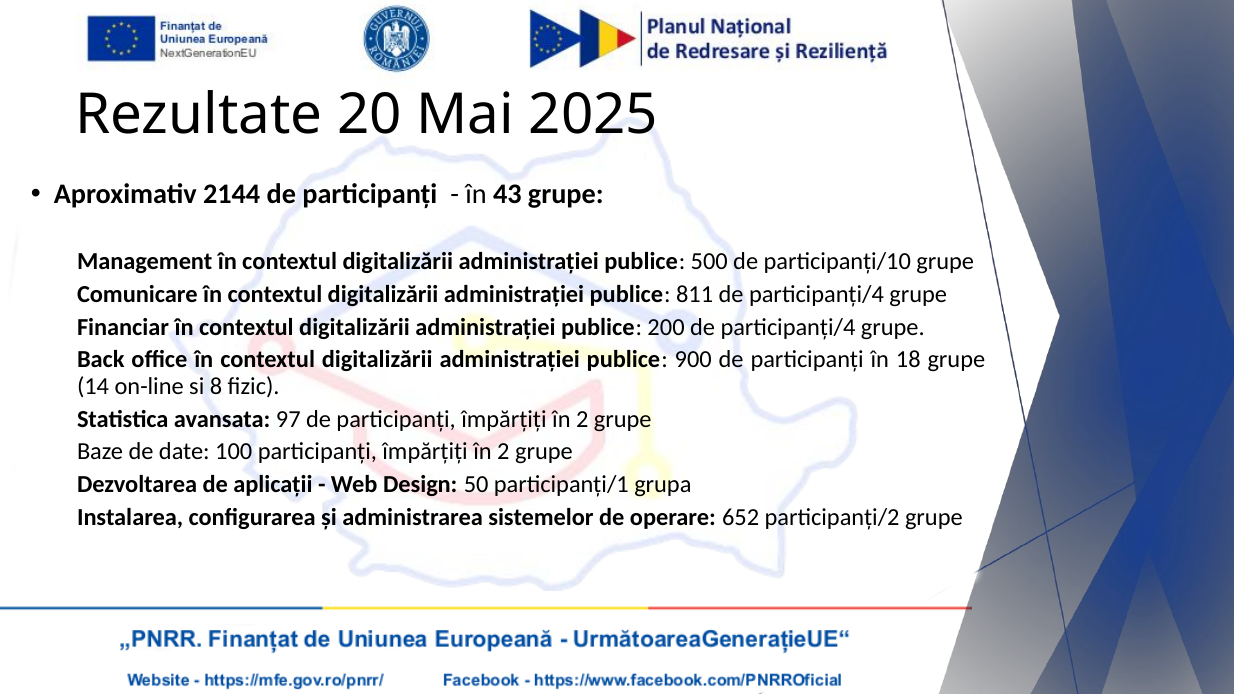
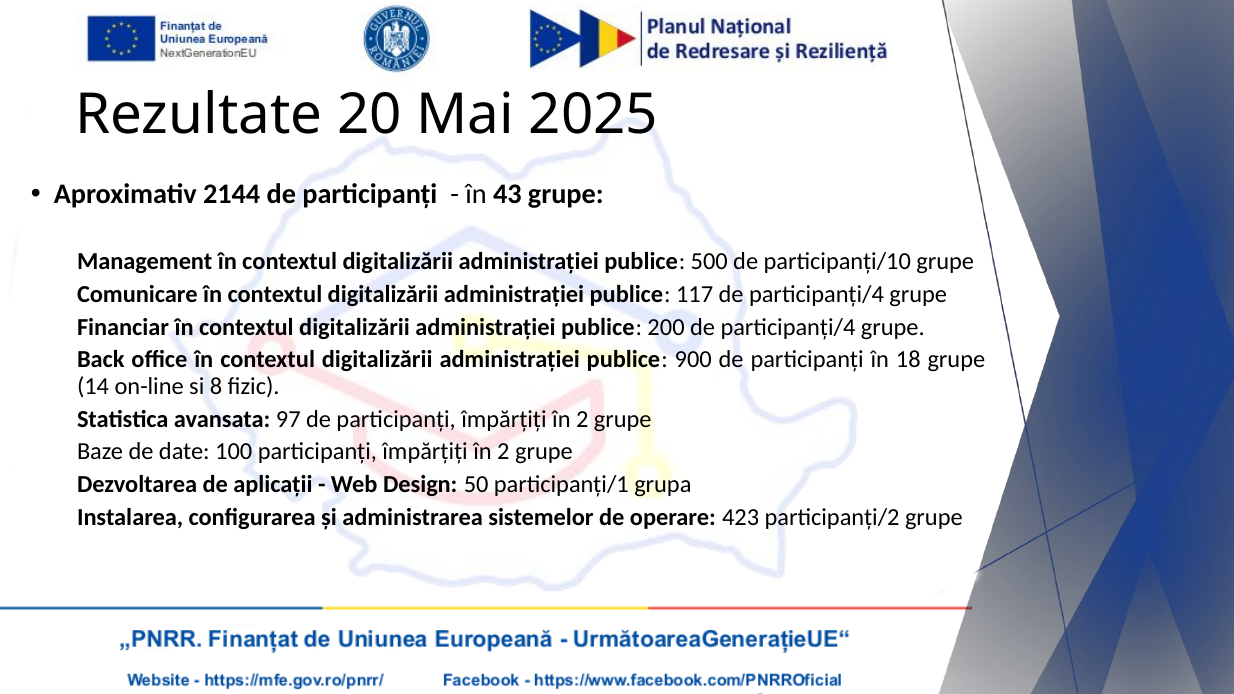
811: 811 -> 117 (695, 294)
652: 652 -> 423 (741, 517)
